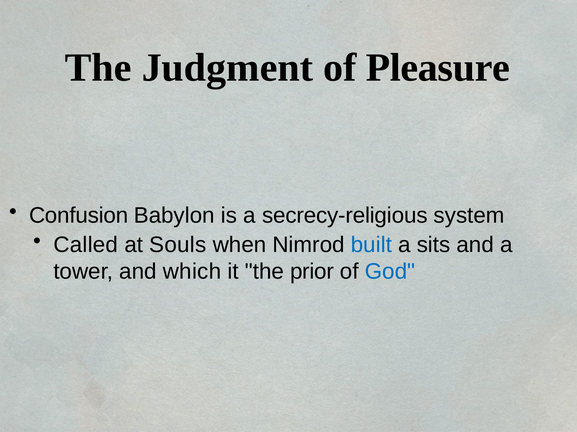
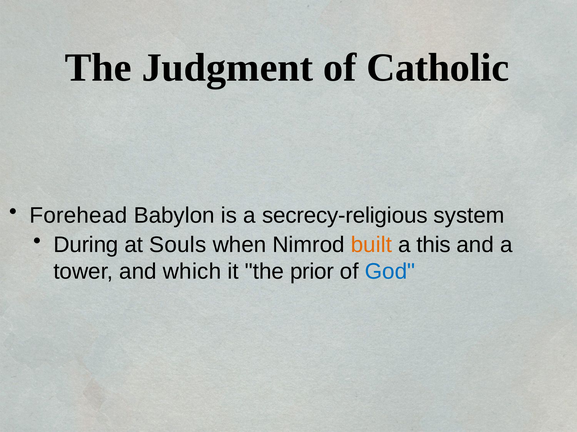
Pleasure: Pleasure -> Catholic (438, 68)
Confusion: Confusion -> Forehead (78, 216)
Called: Called -> During (86, 245)
built colour: blue -> orange (371, 245)
sits: sits -> this (434, 245)
